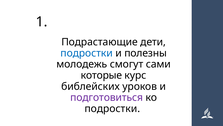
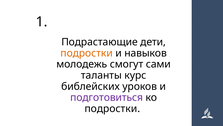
подростки colour: blue -> orange (87, 53)
полезны: полезны -> навыков (146, 53)
которые: которые -> таланты (101, 75)
